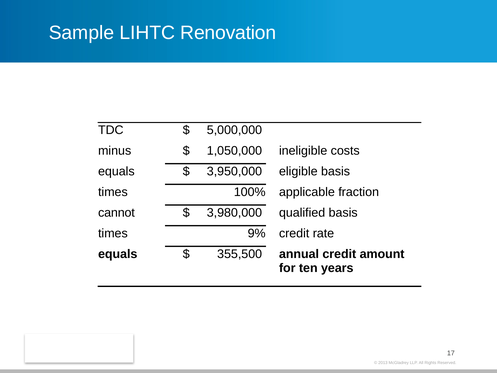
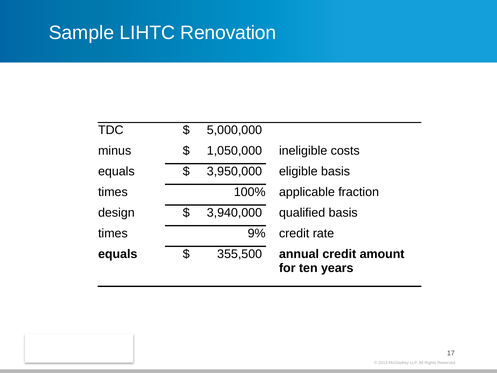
cannot: cannot -> design (116, 213)
3,980,000: 3,980,000 -> 3,940,000 (234, 213)
